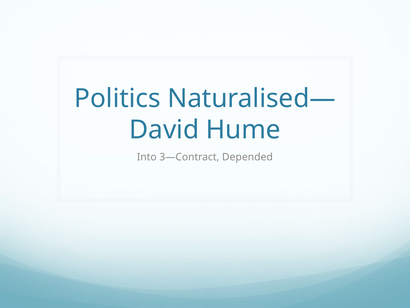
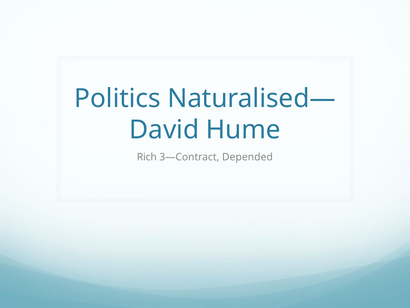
Into: Into -> Rich (147, 157)
